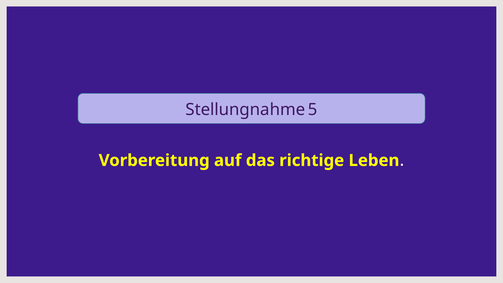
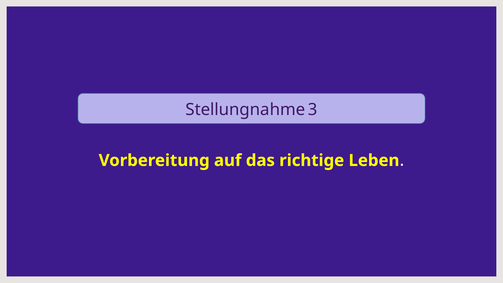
5: 5 -> 3 (313, 110)
